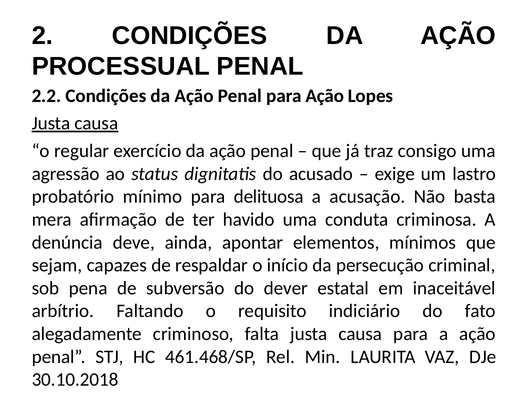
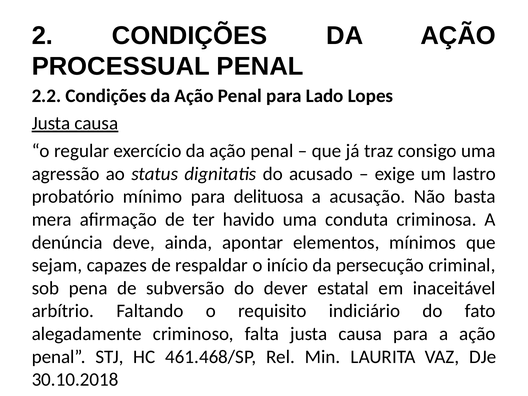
para Ação: Ação -> Lado (325, 96)
